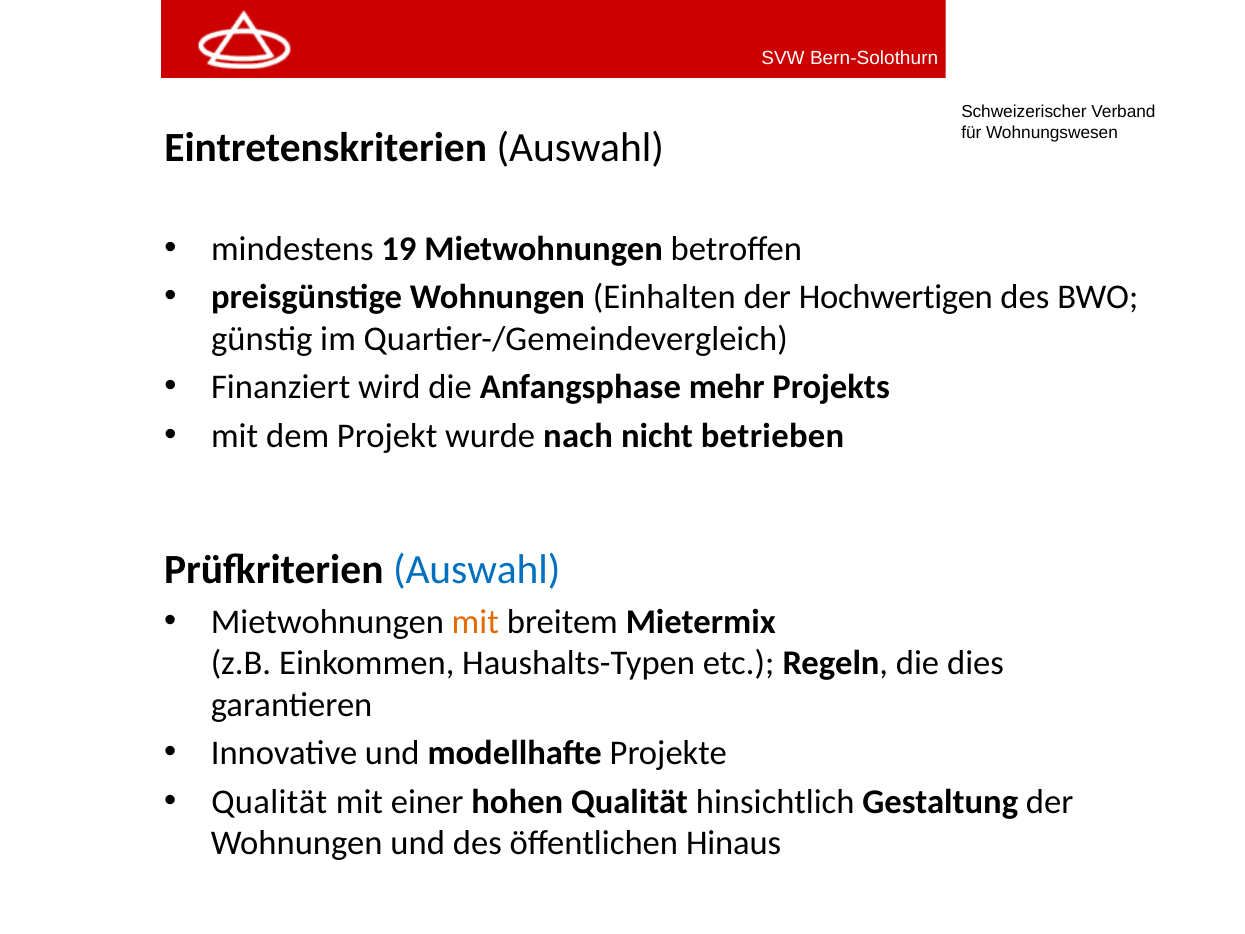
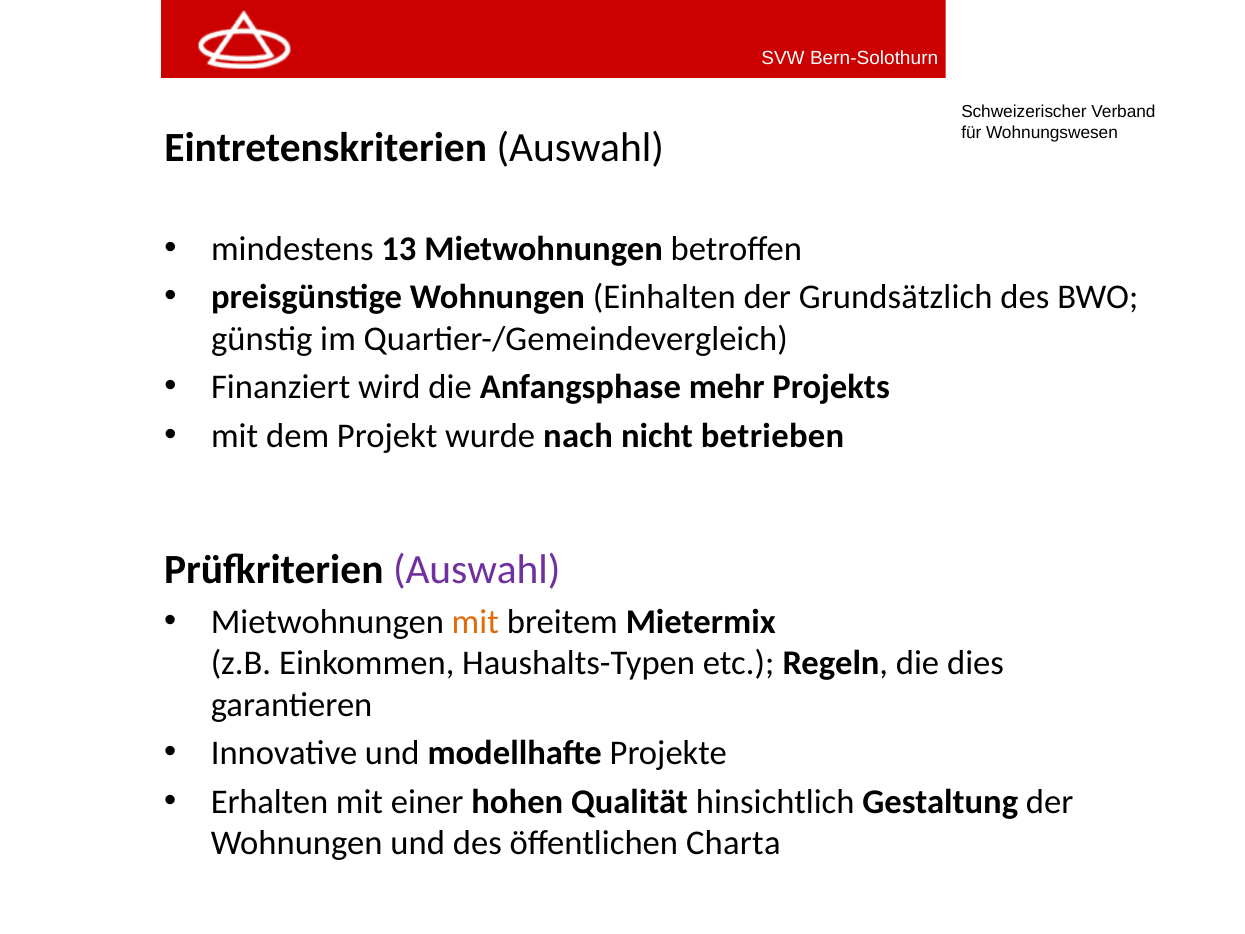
19: 19 -> 13 (399, 249)
Hochwertigen: Hochwertigen -> Grundsätzlich (896, 297)
Auswahl colour: blue -> purple (477, 569)
Qualität: Qualität -> Erhalten (270, 802)
Hinaus: Hinaus -> Charta (733, 843)
